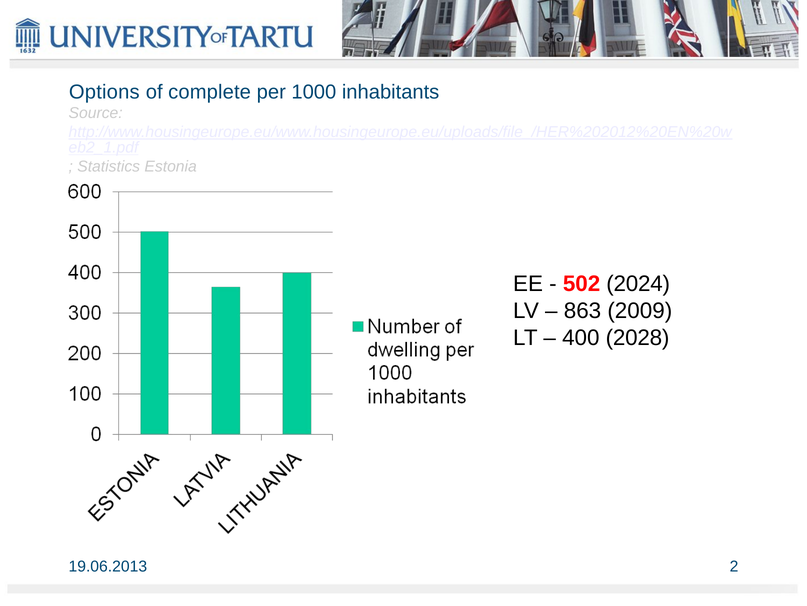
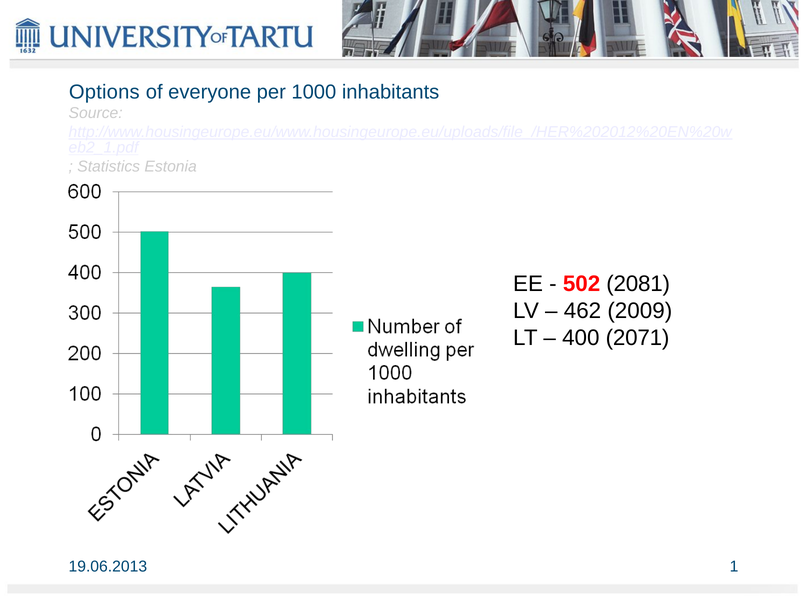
complete: complete -> everyone (210, 92)
2024: 2024 -> 2081 (638, 284)
863: 863 -> 462 (582, 310)
2028: 2028 -> 2071 (638, 337)
2: 2 -> 1 (734, 566)
